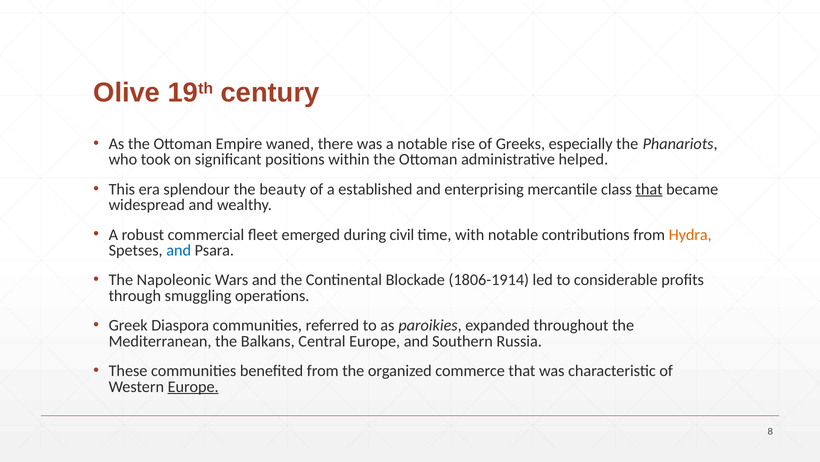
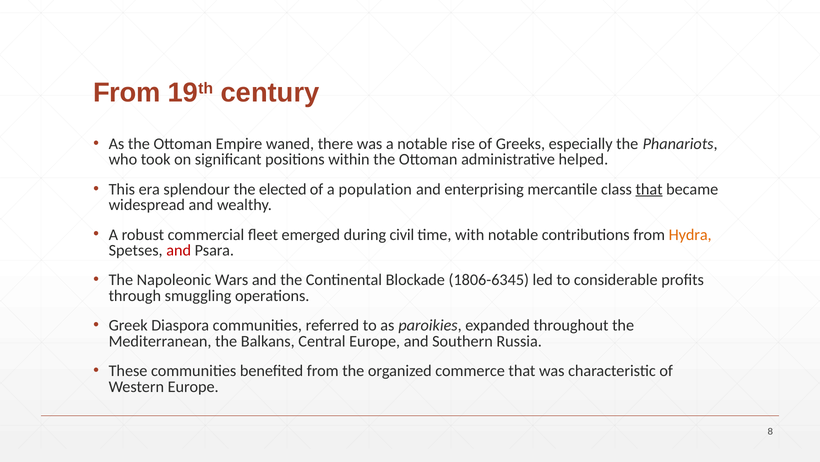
Olive: Olive -> From (127, 93)
beauty: beauty -> elected (283, 189)
established: established -> population (375, 189)
and colour: blue -> red (179, 250)
1806-1914: 1806-1914 -> 1806-6345 (489, 280)
Europe underline: present -> none (193, 386)
